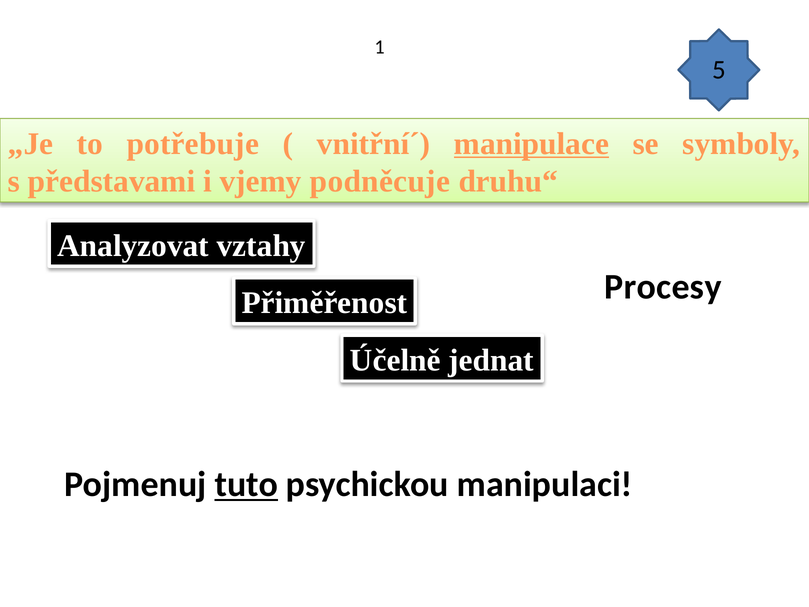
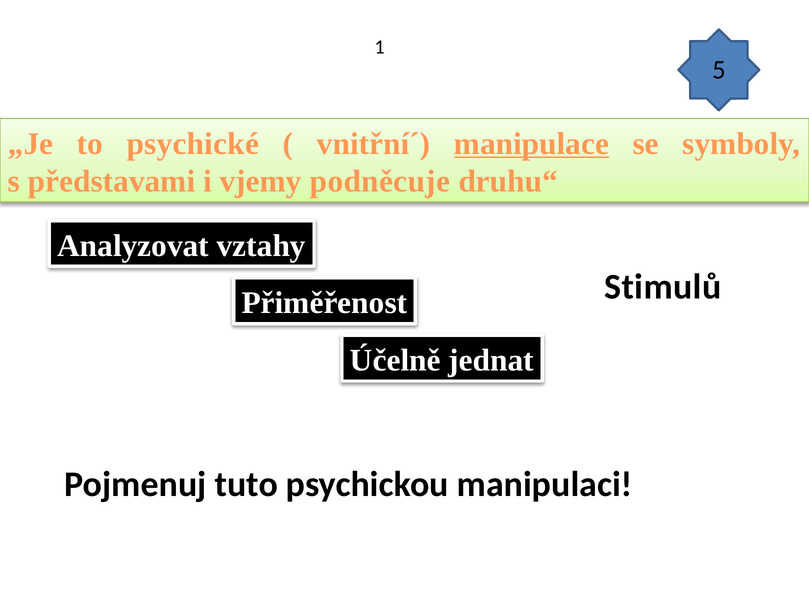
potřebuje: potřebuje -> psychické (193, 144)
Procesy: Procesy -> Stimulů (663, 287)
tuto underline: present -> none (246, 484)
